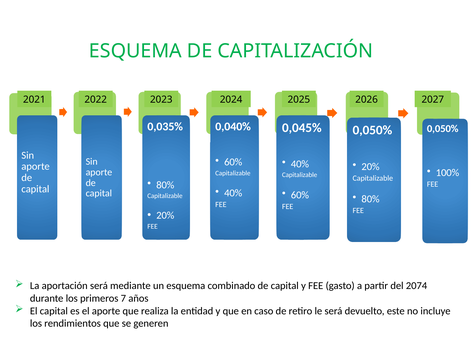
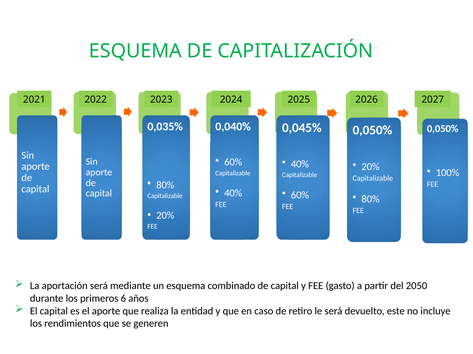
2074: 2074 -> 2050 (417, 286)
7: 7 -> 6 (123, 299)
